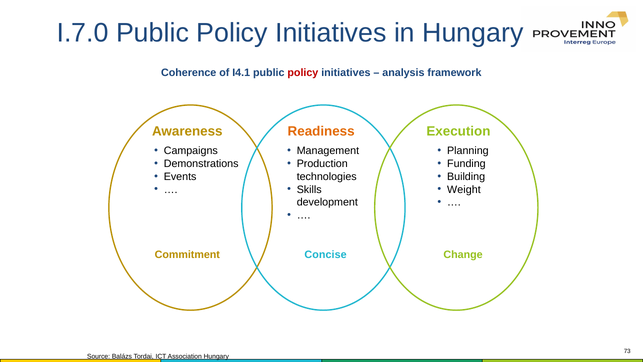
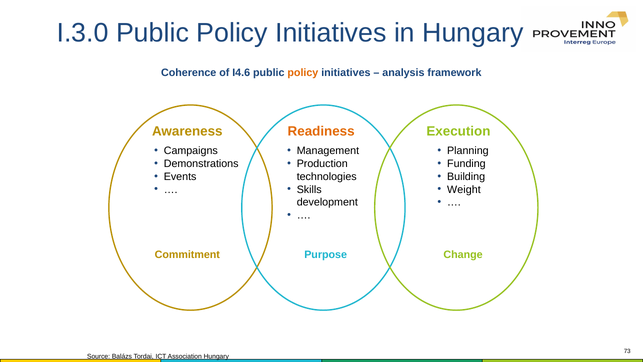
I.7.0: I.7.0 -> I.3.0 (83, 33)
I4.1: I4.1 -> I4.6 (241, 73)
policy colour: red -> orange (303, 73)
Concise: Concise -> Purpose (326, 254)
